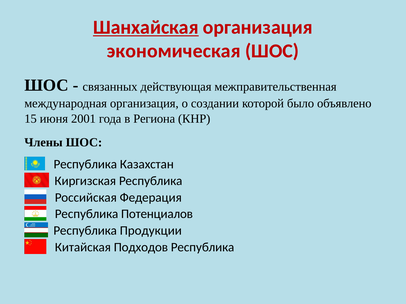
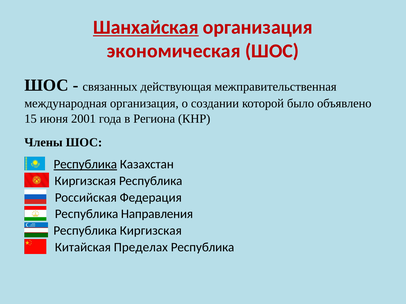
Республика underline: none -> present (85, 164)
Потенциалов: Потенциалов -> Направления (157, 214)
Республика Продукции: Продукции -> Киргизская (151, 231)
Подходов: Подходов -> Пределах (141, 248)
